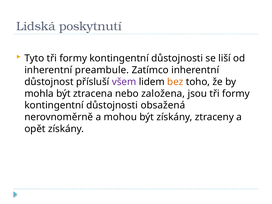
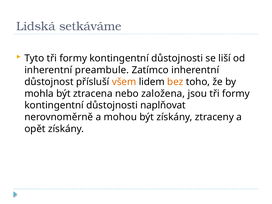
poskytnutí: poskytnutí -> setkáváme (90, 26)
všem colour: purple -> orange (124, 82)
obsažená: obsažená -> naplňovat (163, 105)
